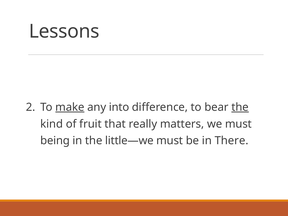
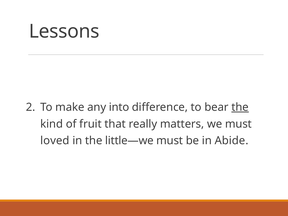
make underline: present -> none (70, 107)
being: being -> loved (55, 141)
There: There -> Abide (232, 141)
